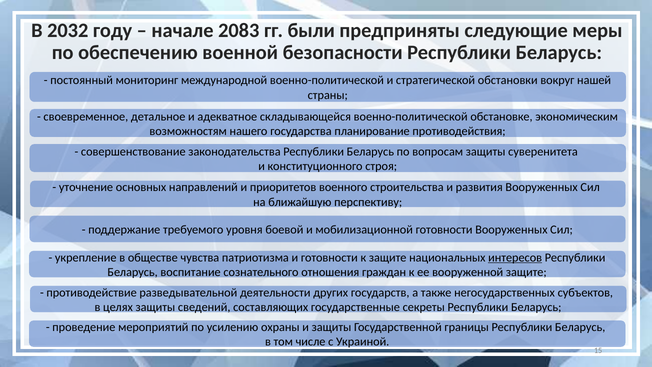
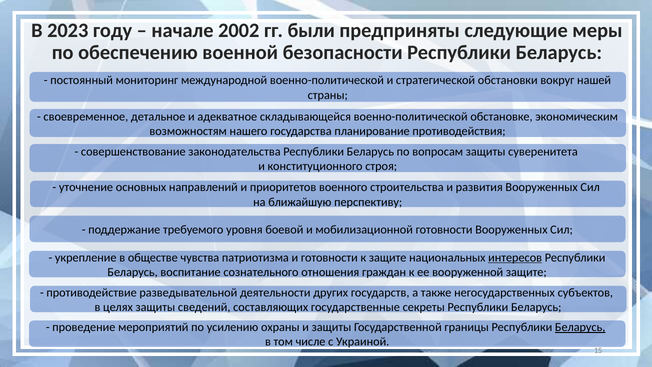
2032: 2032 -> 2023 (68, 30)
2083: 2083 -> 2002 (239, 30)
Беларусь underline: none -> present (580, 327)
